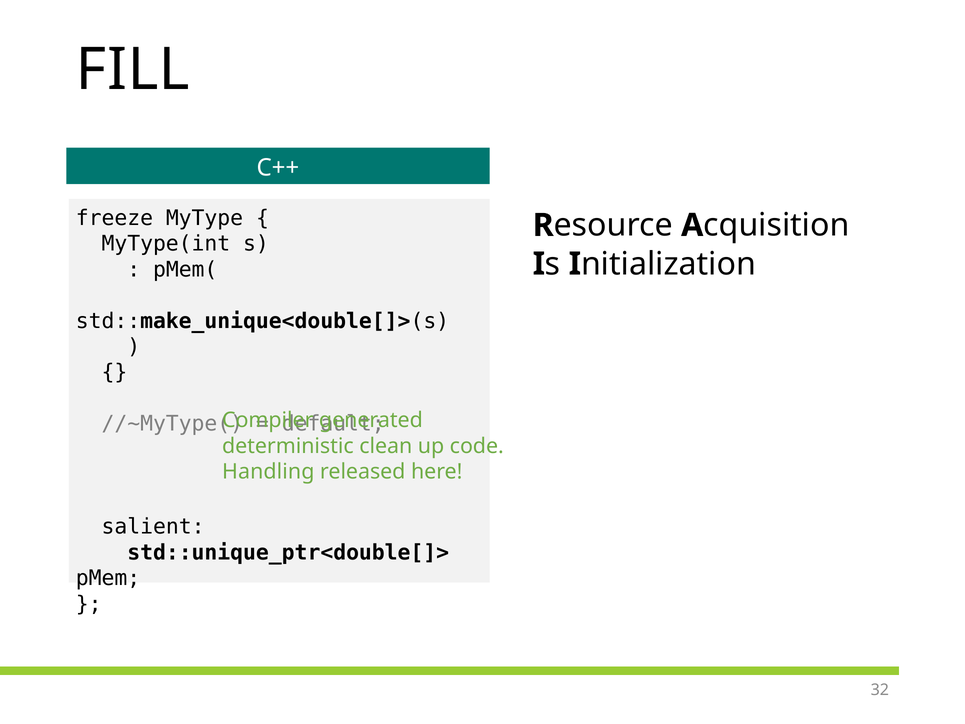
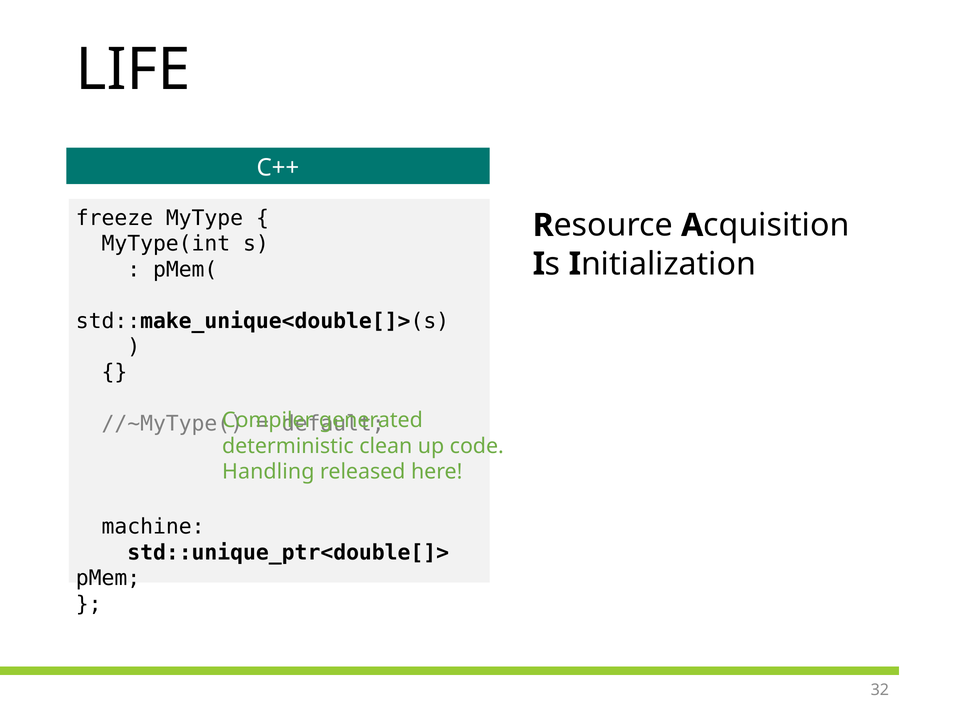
FILL: FILL -> LIFE (133, 70)
salient: salient -> machine (153, 527)
